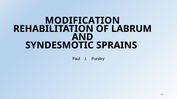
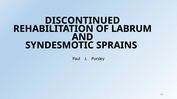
MODIFICATION: MODIFICATION -> DISCONTINUED (82, 21)
